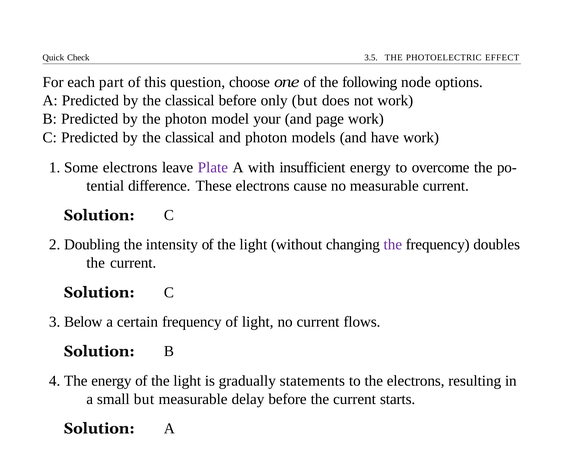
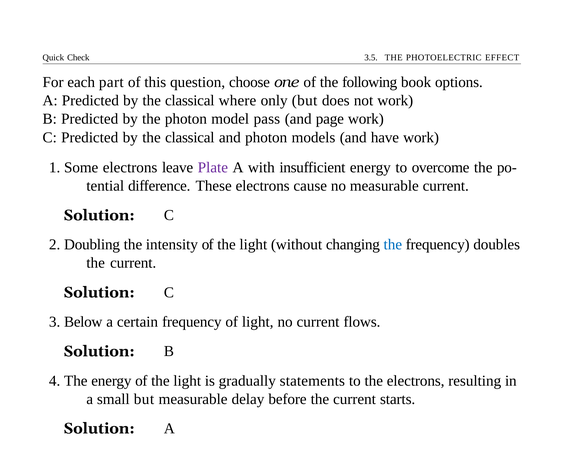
node: node -> book (416, 82)
classical before: before -> where (237, 101)
your: your -> pass (267, 119)
the colour: purple -> blue (393, 245)
